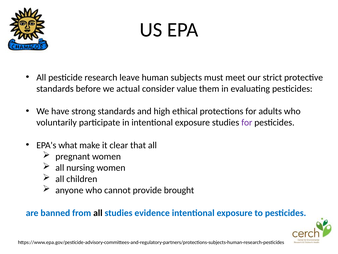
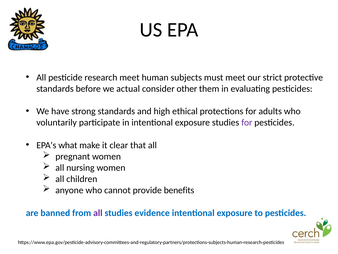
research leave: leave -> meet (129, 77)
value: value -> other (187, 89)
brought: brought -> benefits (179, 190)
all colour: black -> purple (98, 213)
